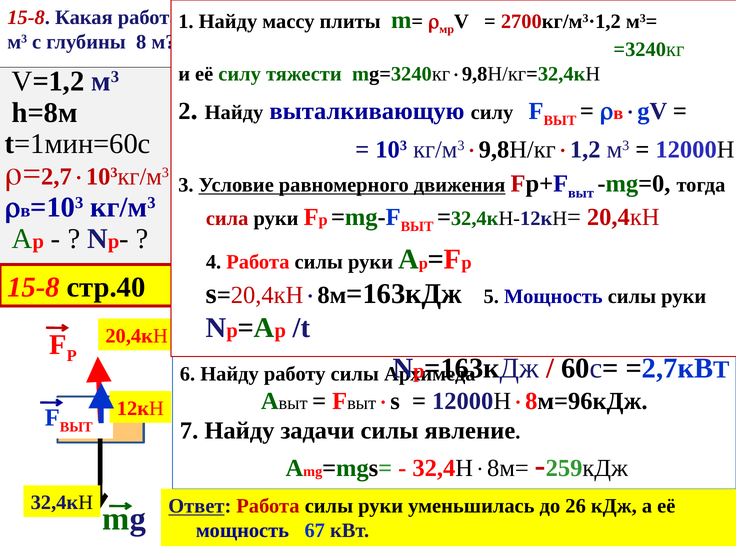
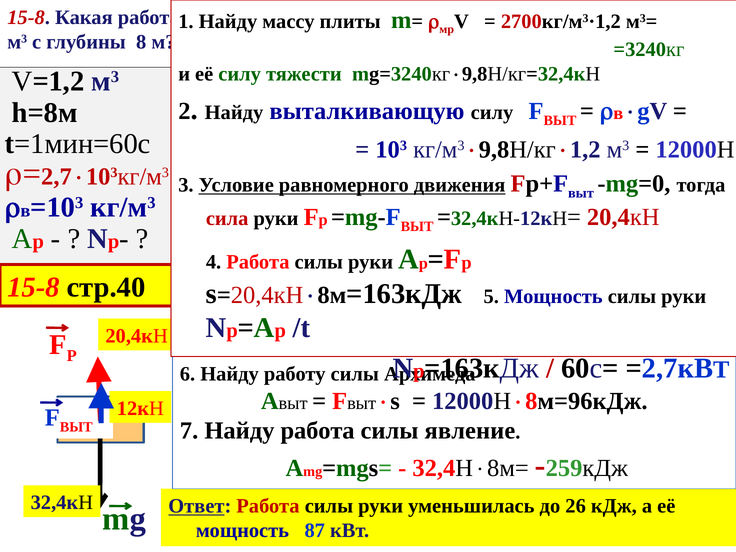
Найду задачи: задачи -> работа (318, 431)
67: 67 -> 87 (315, 531)
